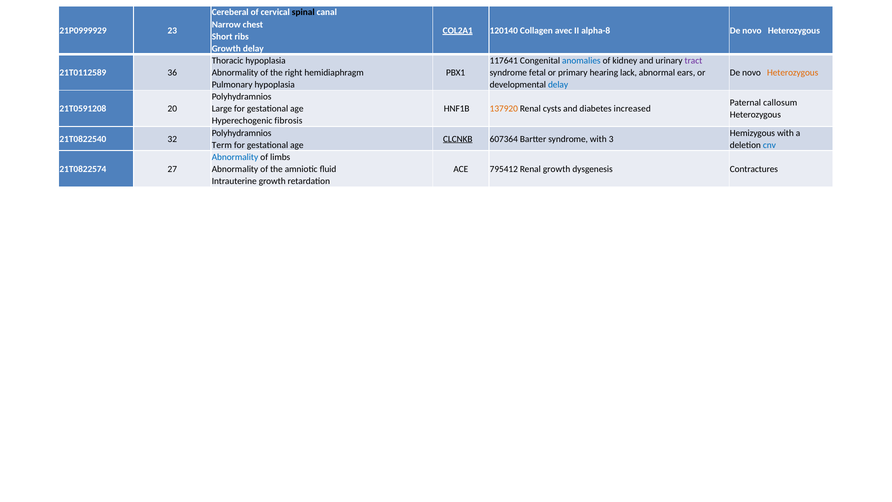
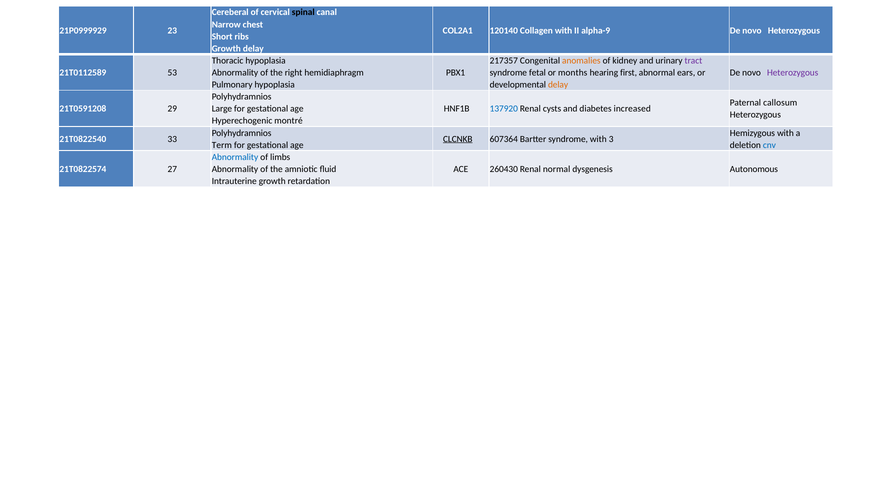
COL2A1 underline: present -> none (458, 30)
Collagen avec: avec -> with (564, 30)
alpha-8: alpha-8 -> alpha-9 (596, 30)
117641: 117641 -> 217357 (504, 61)
anomalies colour: blue -> orange (581, 61)
36: 36 -> 53 (172, 73)
primary: primary -> months (573, 73)
lack: lack -> first (629, 73)
Heterozygous colour: orange -> purple (793, 73)
delay colour: blue -> orange (558, 85)
20: 20 -> 29 (172, 109)
137920 colour: orange -> blue (504, 109)
fibrosis: fibrosis -> montré (288, 121)
32: 32 -> 33 (172, 139)
795412: 795412 -> 260430 (504, 169)
Renal growth: growth -> normal (557, 169)
Contractures: Contractures -> Autonomous (754, 169)
